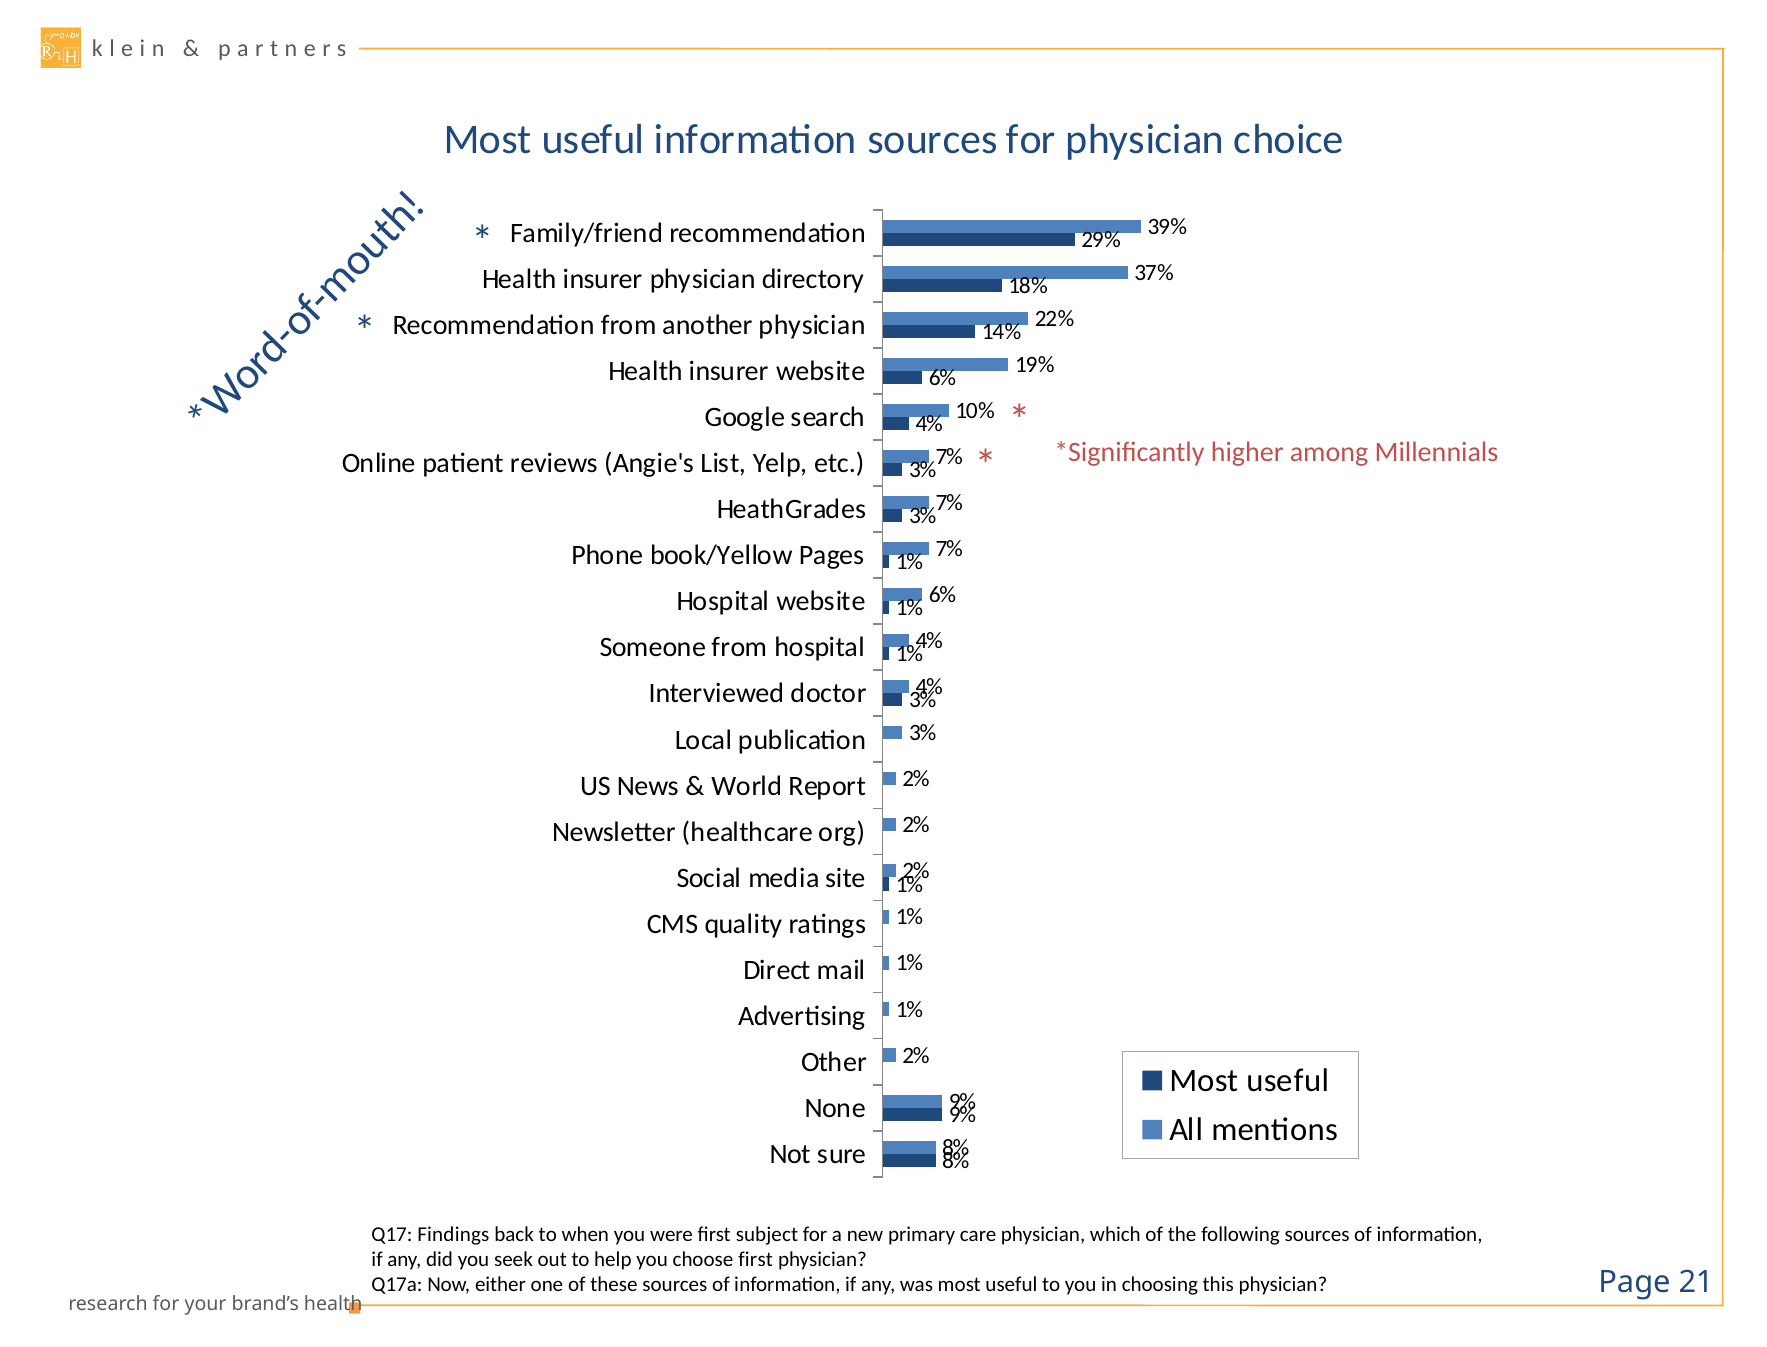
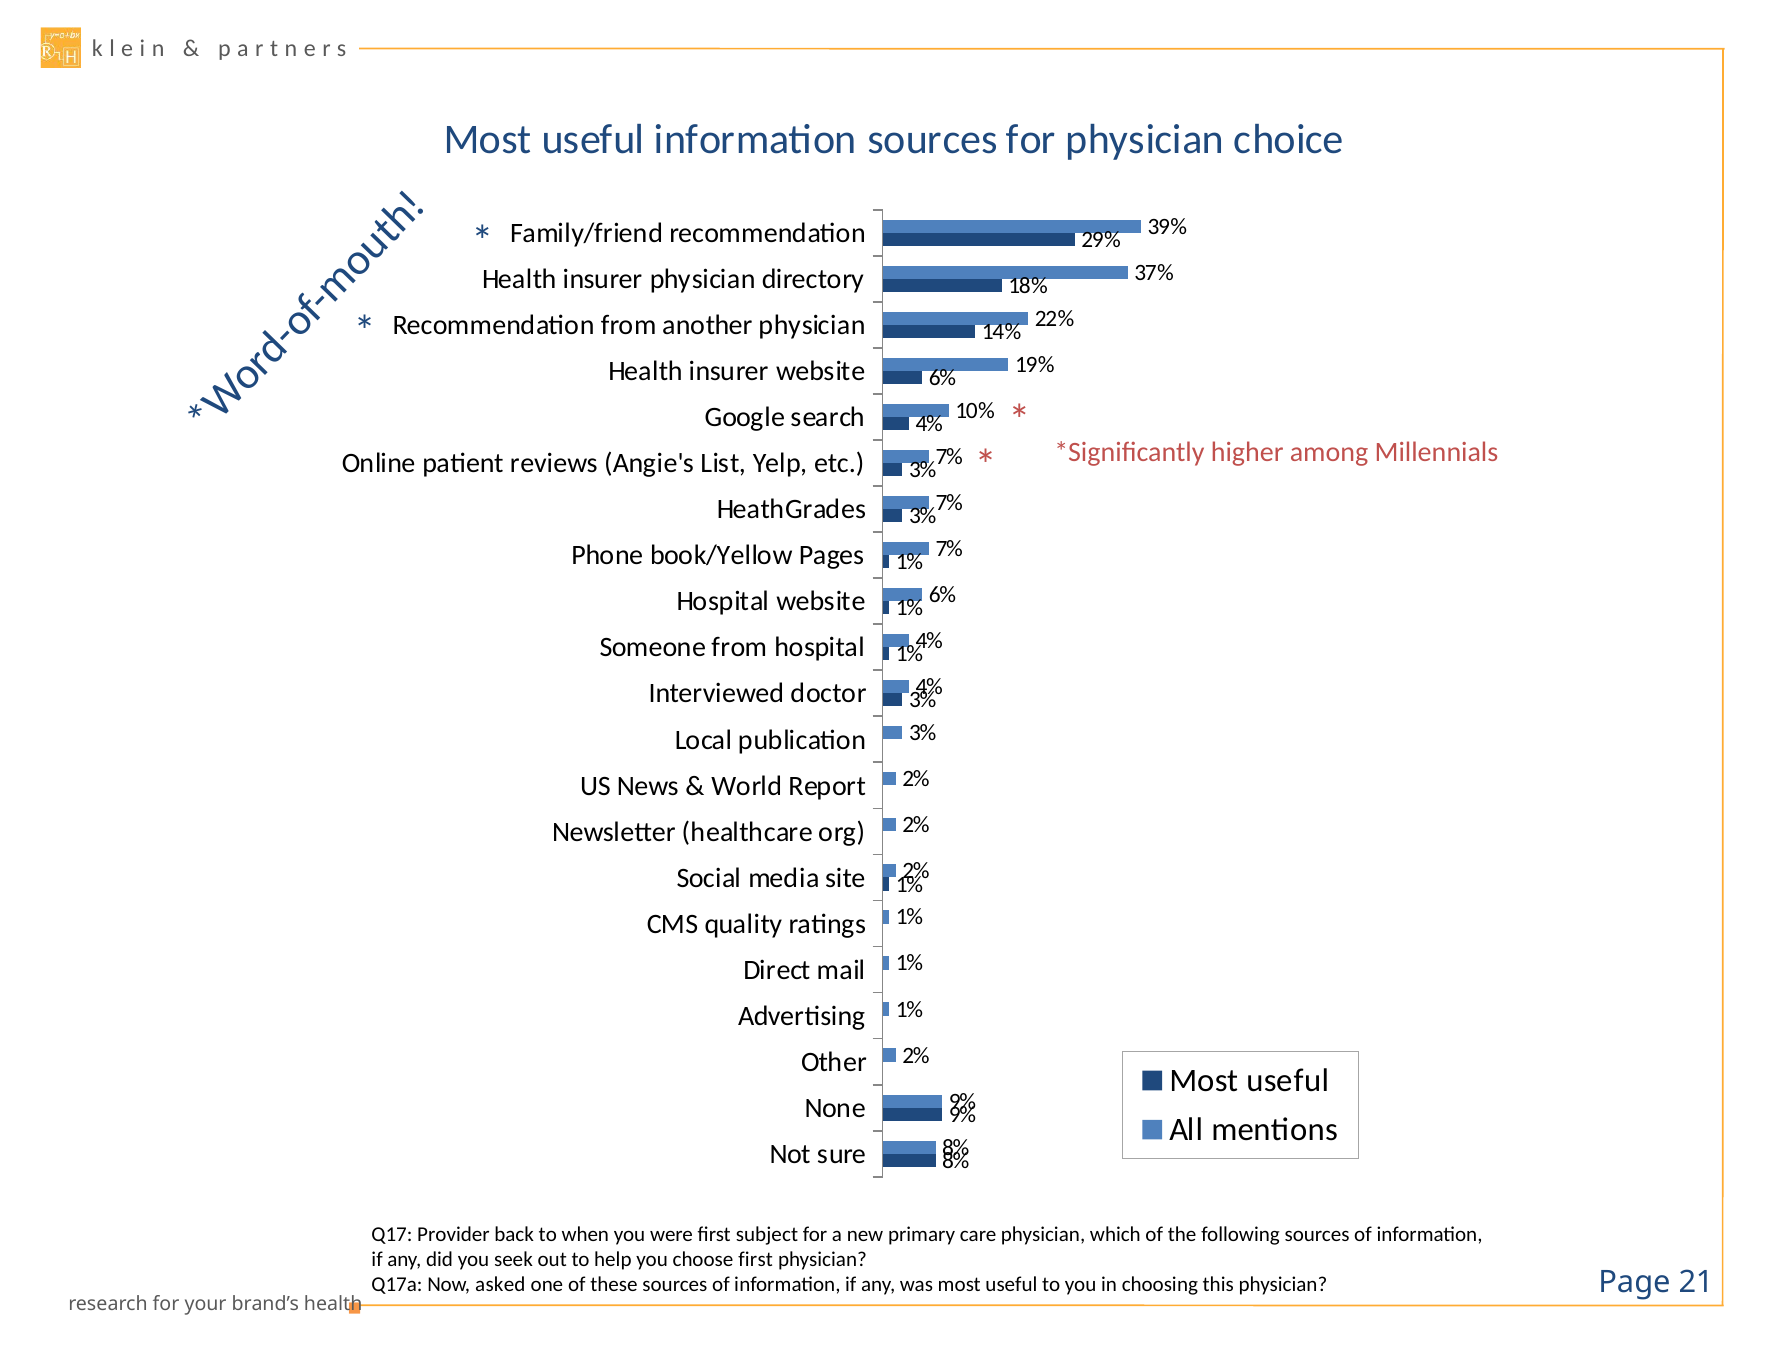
Findings: Findings -> Provider (453, 1233)
either: either -> asked (500, 1284)
